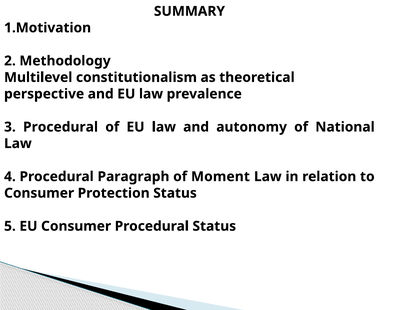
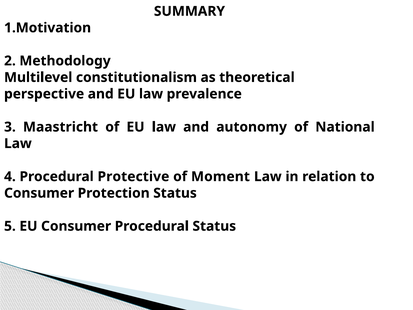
3 Procedural: Procedural -> Maastricht (61, 127)
Paragraph: Paragraph -> Protective (133, 176)
